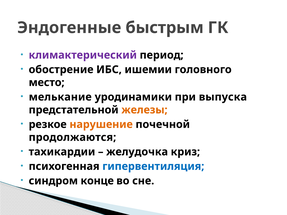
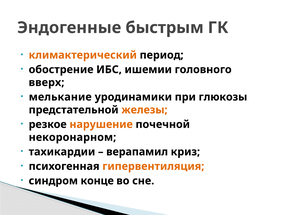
климактерический colour: purple -> orange (83, 55)
место: место -> вверх (47, 83)
выпуска: выпуска -> глюкозы (223, 97)
продолжаются: продолжаются -> некоронарном (72, 137)
желудочка: желудочка -> верапамил (137, 152)
гипервентиляция colour: blue -> orange (153, 166)
